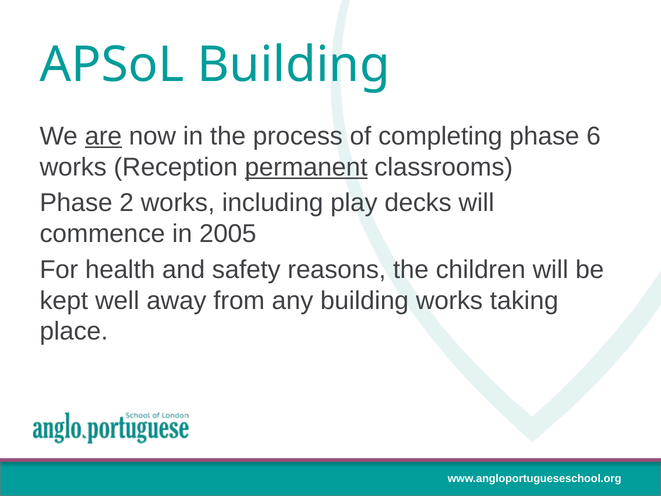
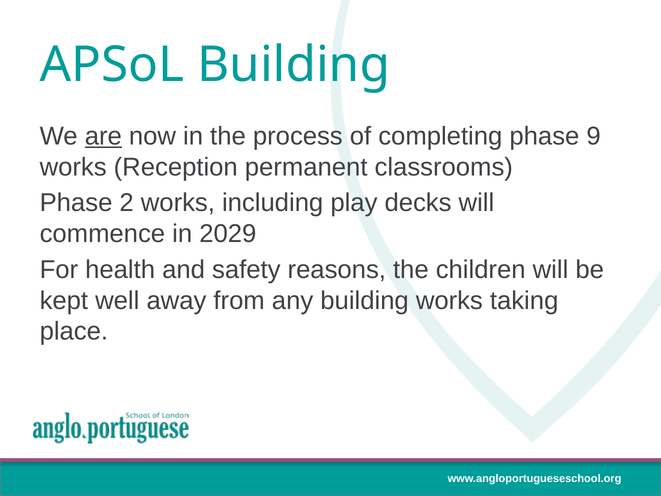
6: 6 -> 9 (594, 136)
permanent underline: present -> none (306, 167)
2005: 2005 -> 2029 (228, 234)
